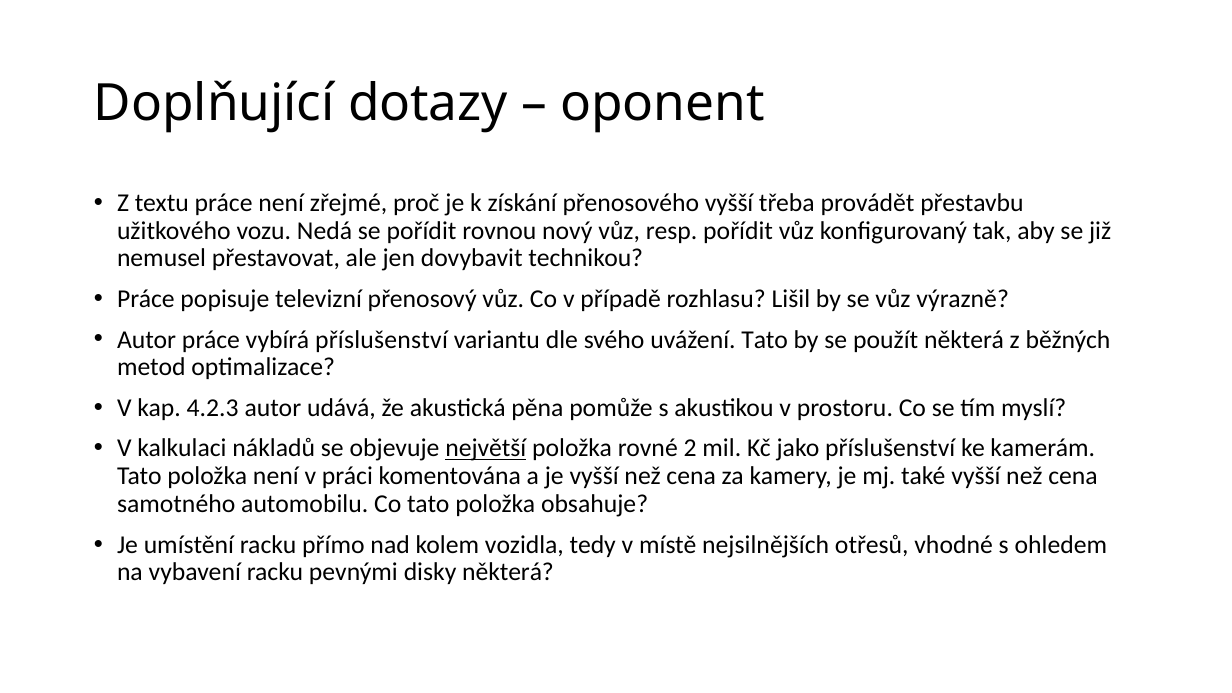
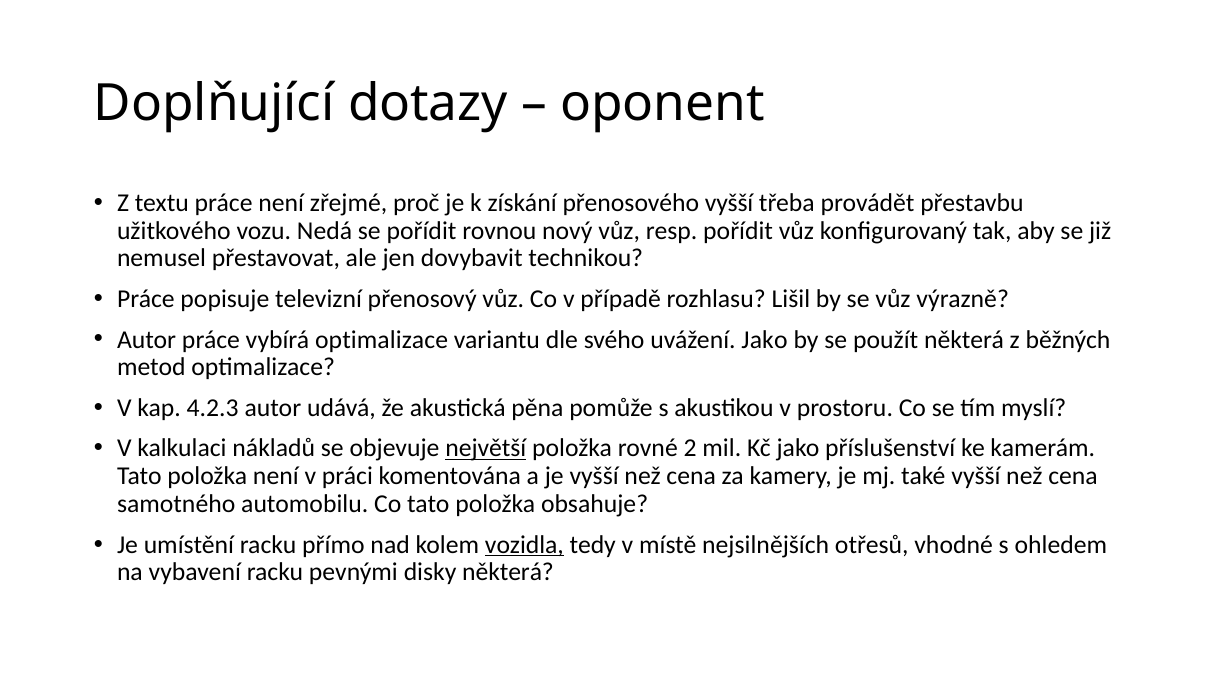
vybírá příslušenství: příslušenství -> optimalizace (382, 340)
uvážení Tato: Tato -> Jako (764, 340)
vozidla underline: none -> present (524, 545)
